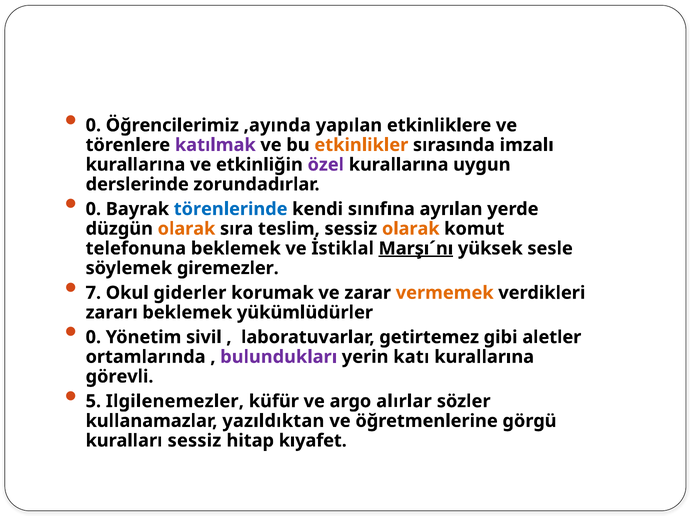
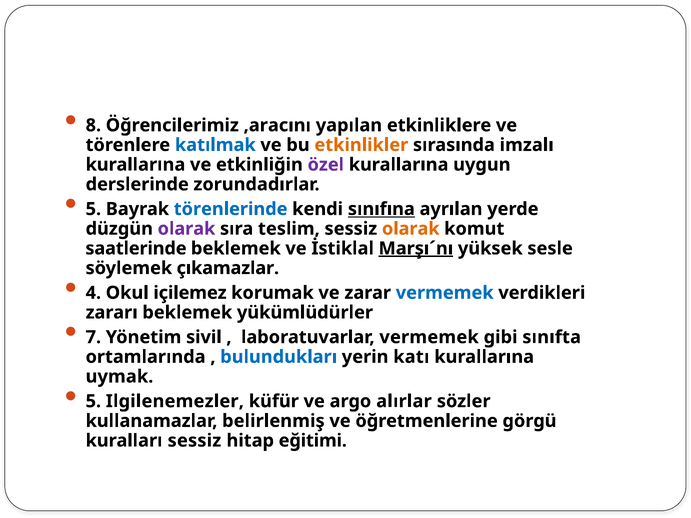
0: 0 -> 8 (93, 125)
,ayında: ,ayında -> ,aracını (277, 125)
katılmak colour: purple -> blue (215, 145)
0: 0 -> 5 (93, 209)
sınıfına underline: none -> present (381, 209)
olarak colour: orange -> purple (186, 229)
telefonuna: telefonuna -> saatlerinde (136, 249)
giremezler: giremezler -> çıkamazlar (228, 268)
7: 7 -> 4 (93, 293)
giderler: giderler -> içilemez (190, 293)
vermemek colour: orange -> blue (445, 293)
0: 0 -> 7 (93, 337)
laboratuvarlar getirtemez: getirtemez -> vermemek (429, 337)
aletler: aletler -> sınıfta (552, 337)
bulundukları colour: purple -> blue (279, 357)
görevli: görevli -> uymak (119, 377)
yazıldıktan: yazıldıktan -> belirlenmiş (273, 421)
kıyafet: kıyafet -> eğitimi (313, 441)
